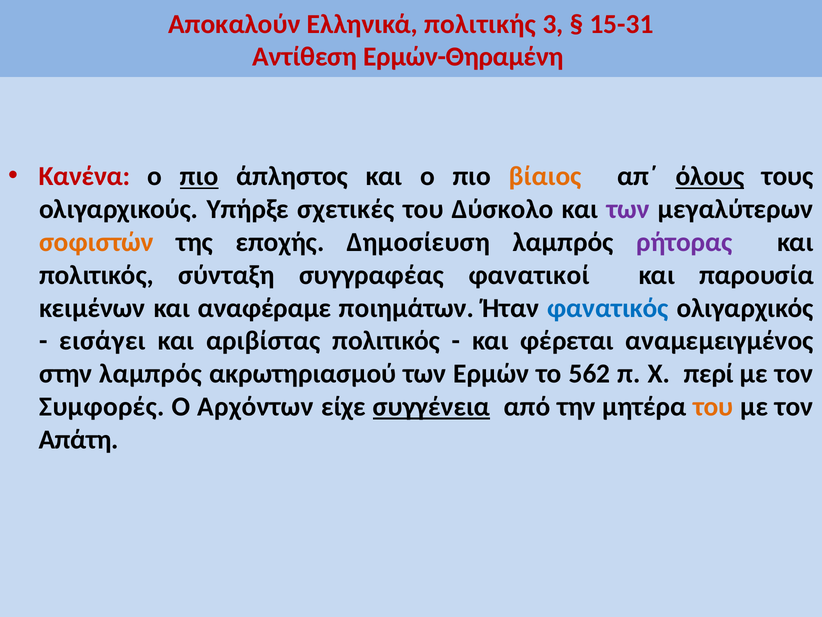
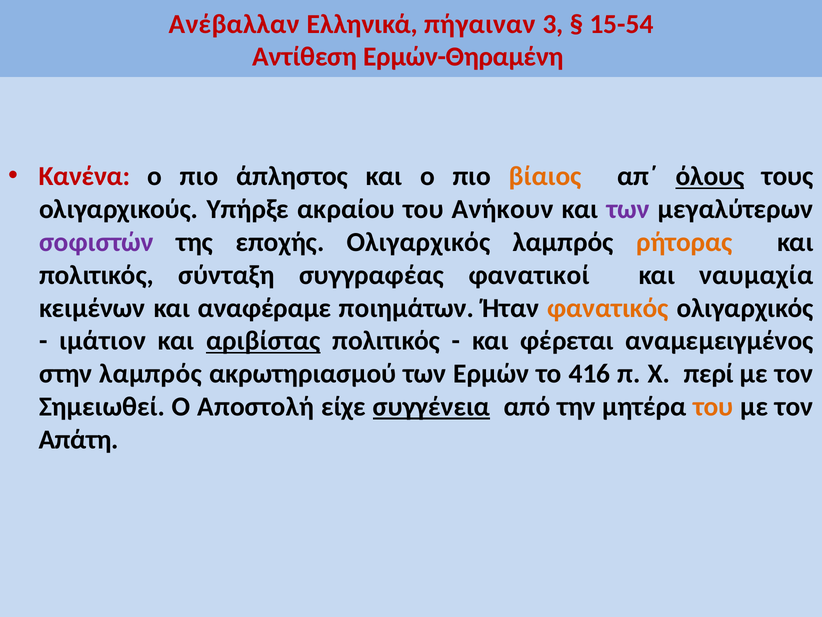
Αποκαλούν: Αποκαλούν -> Ανέβαλλαν (234, 24)
πολιτικής: πολιτικής -> πήγαιναν (480, 24)
15-31: 15-31 -> 15-54 (621, 24)
πιο underline: present -> none (199, 176)
σχετικές: σχετικές -> ακραίου (346, 209)
Δύσκολο: Δύσκολο -> Ανήκουν (503, 209)
σοφιστών colour: orange -> purple (96, 242)
εποχής Δημοσίευση: Δημοσίευση -> Ολιγαρχικός (418, 242)
ρήτορας colour: purple -> orange (684, 242)
παρουσία: παρουσία -> ναυμαχία (756, 275)
φανατικός colour: blue -> orange (608, 308)
εισάγει: εισάγει -> ιμάτιον (103, 341)
αριβίστας underline: none -> present (263, 341)
562: 562 -> 416 (589, 374)
Συμφορές: Συμφορές -> Σημειωθεί (102, 406)
Αρχόντων: Αρχόντων -> Αποστολή (256, 406)
